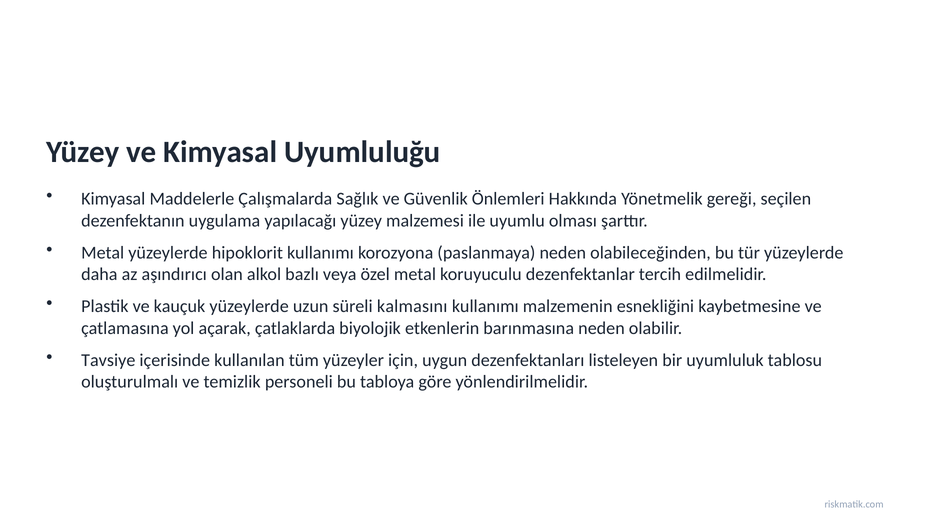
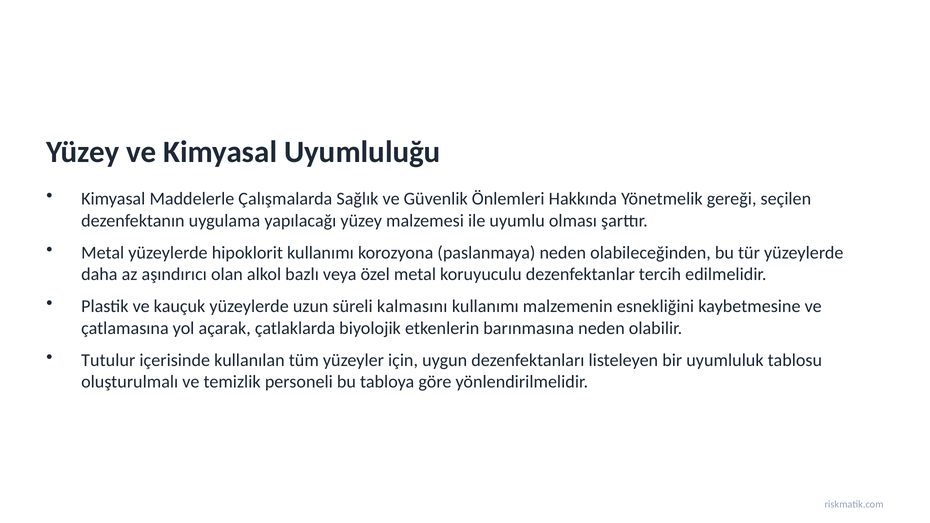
Tavsiye: Tavsiye -> Tutulur (108, 360)
